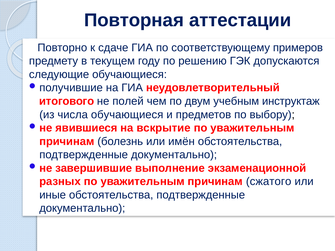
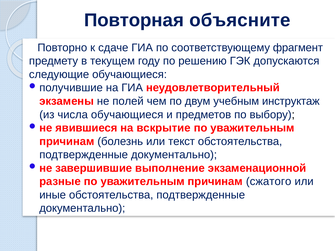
аттестации: аттестации -> объясните (240, 20)
примеров: примеров -> фрагмент (298, 48)
итогового: итогового -> экзамены (67, 101)
имён: имён -> текст (182, 141)
разных: разных -> разные (60, 182)
